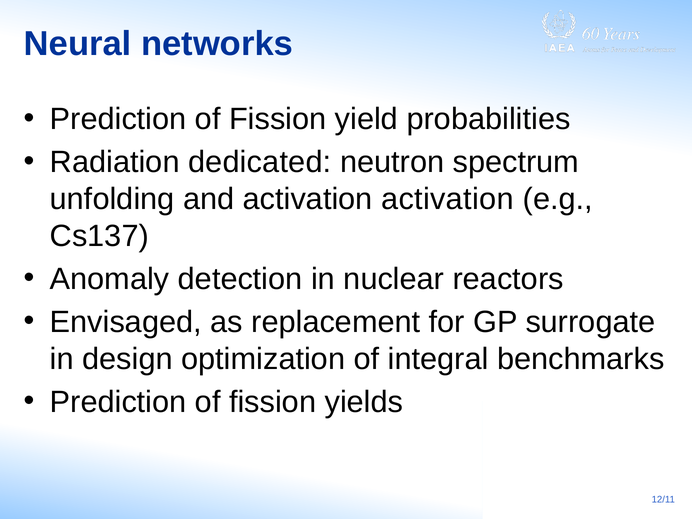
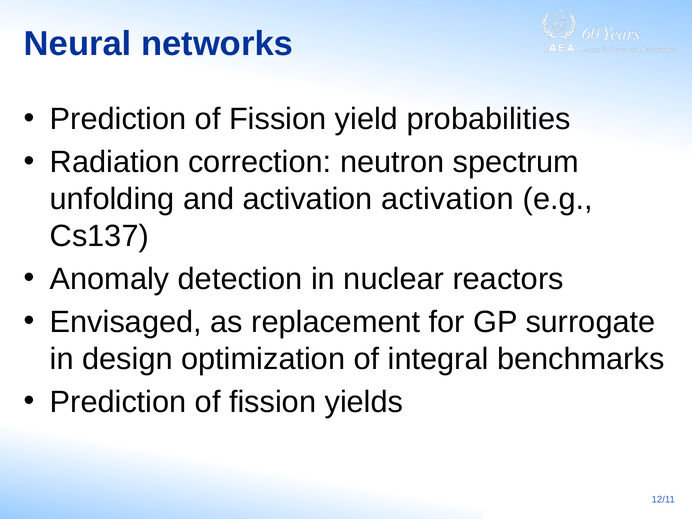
dedicated: dedicated -> correction (260, 162)
